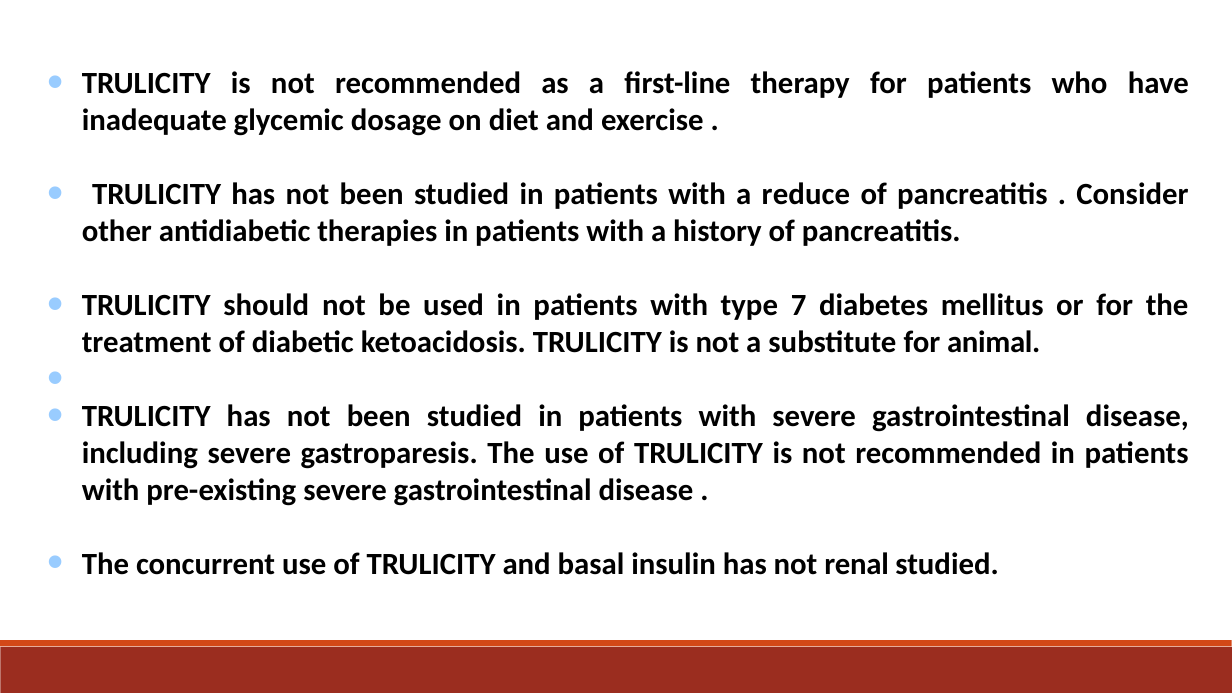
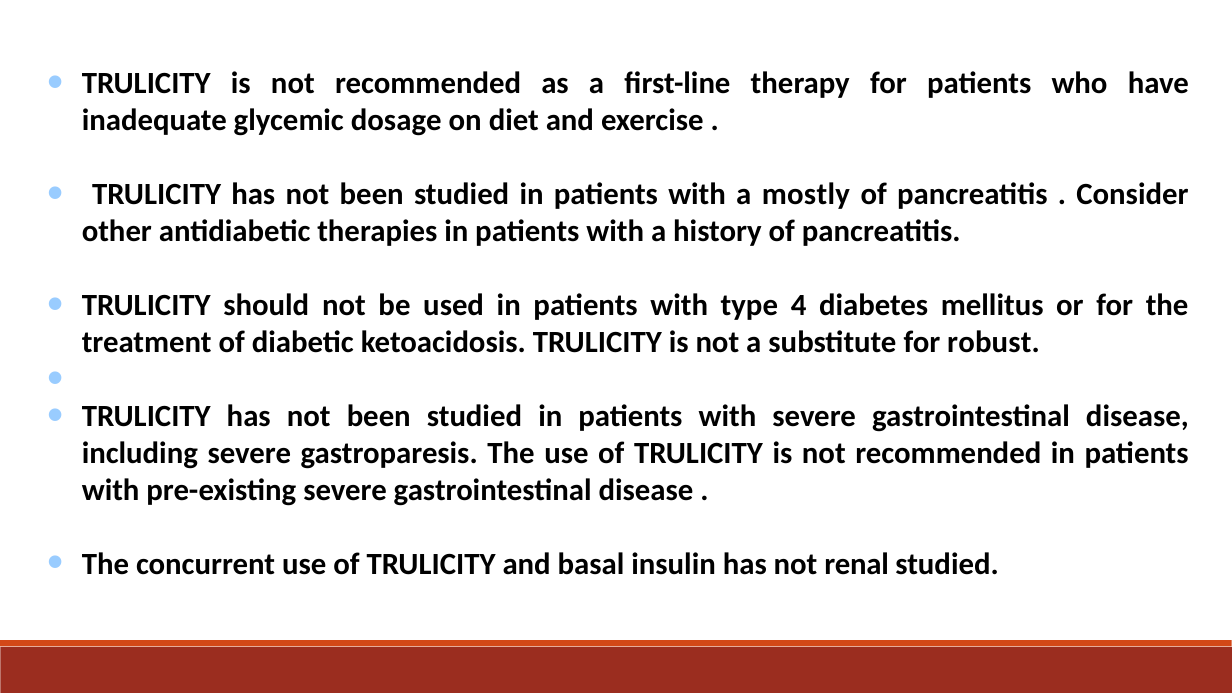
reduce: reduce -> mostly (806, 194)
7: 7 -> 4 (799, 305)
animal: animal -> robust (994, 342)
